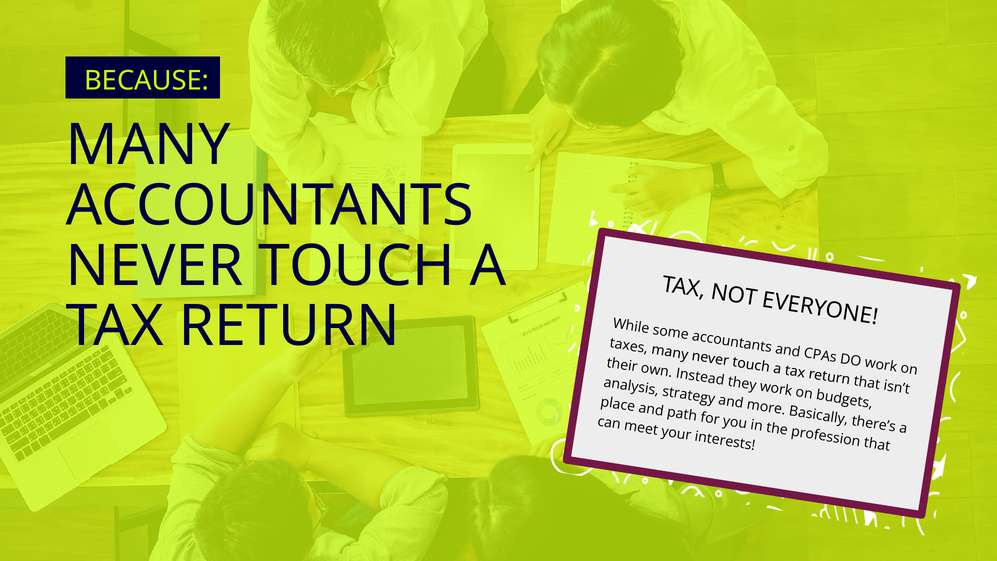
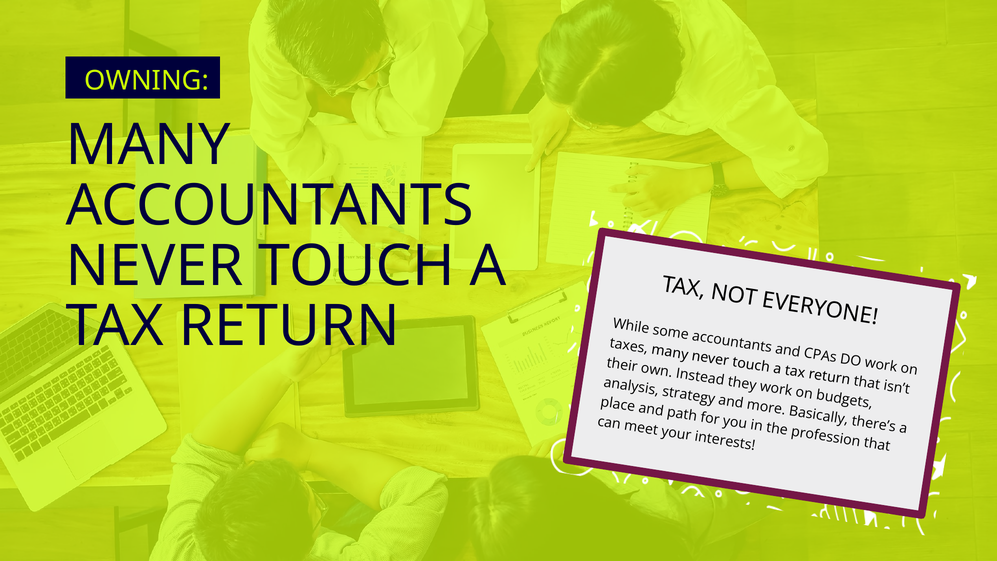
BECAUSE: BECAUSE -> OWNING (147, 81)
